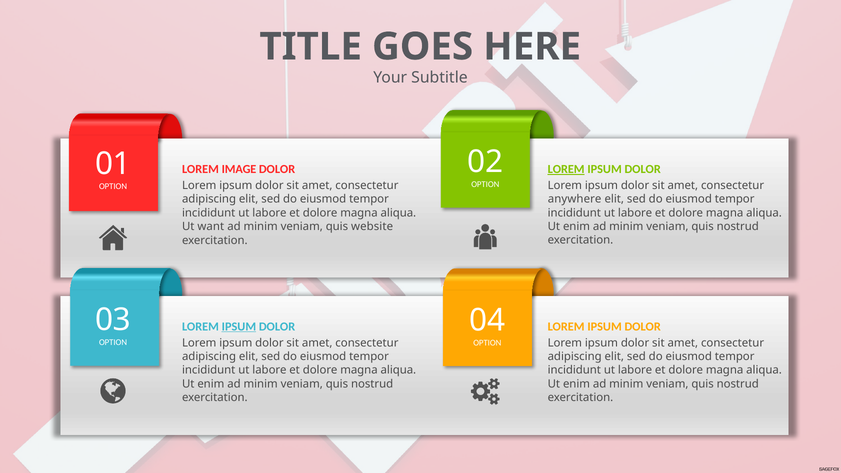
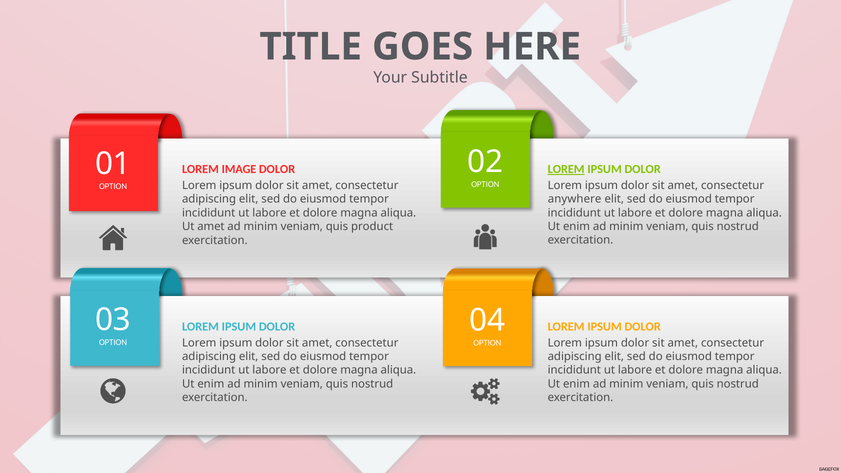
Ut want: want -> amet (211, 227)
website: website -> product (372, 227)
IPSUM underline: present -> none (239, 327)
